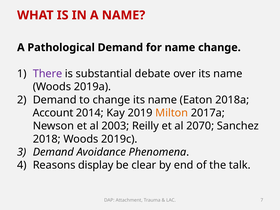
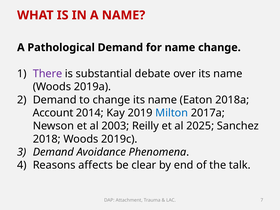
Milton colour: orange -> blue (172, 113)
2070: 2070 -> 2025 (200, 126)
display: display -> affects (96, 165)
